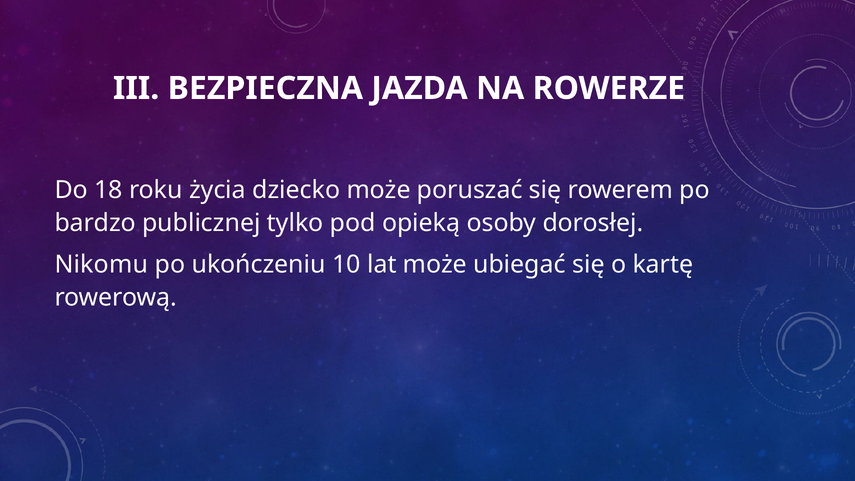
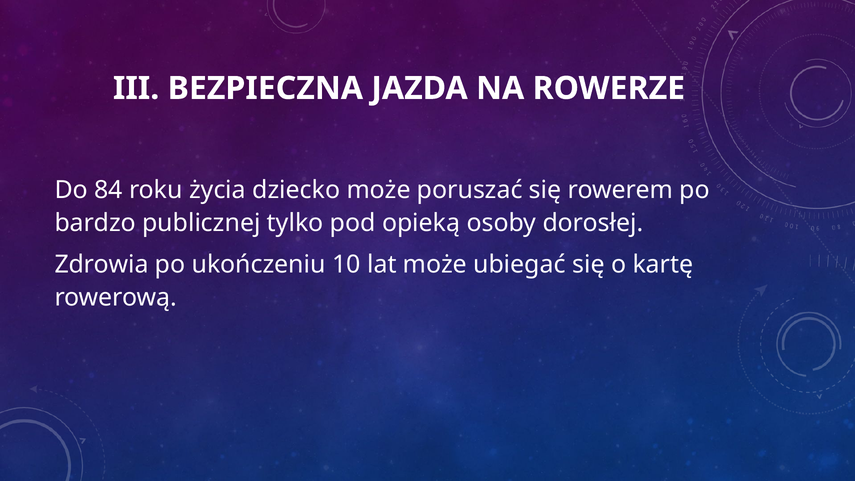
18: 18 -> 84 (108, 190)
Nikomu: Nikomu -> Zdrowia (102, 265)
